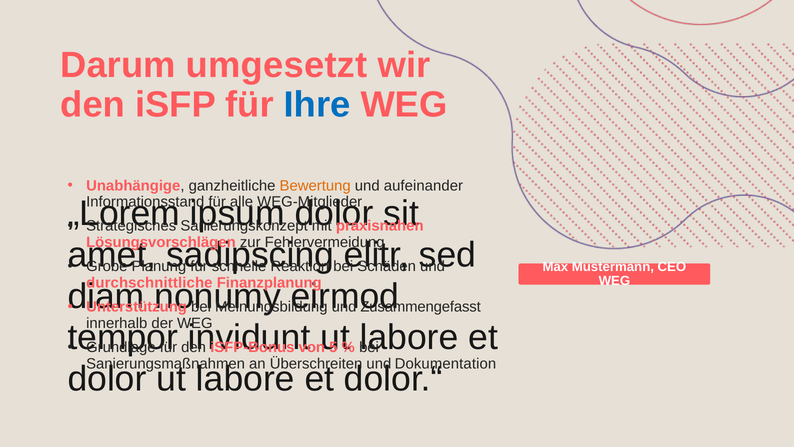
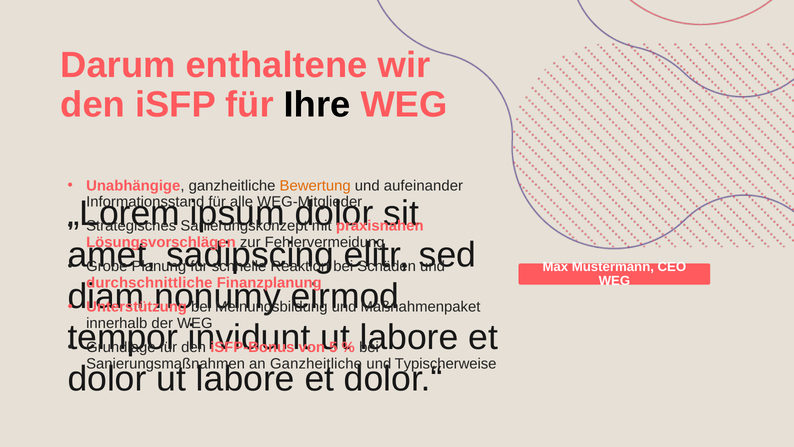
umgesetzt: umgesetzt -> enthaltene (277, 65)
Ihre colour: blue -> black (317, 105)
Zusammengefasst: Zusammengefasst -> Maßnahmenpaket (421, 307)
Überschreiten: Überschreiten -> Ganzheitliche (316, 363)
Dokumentation: Dokumentation -> Typischerweise (446, 363)
